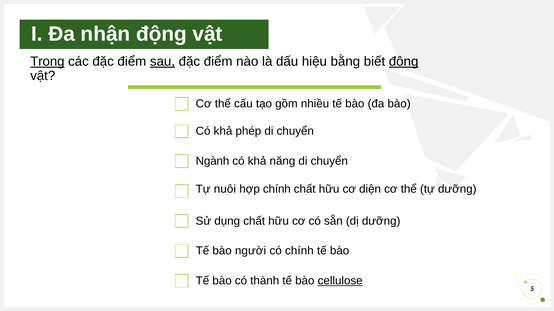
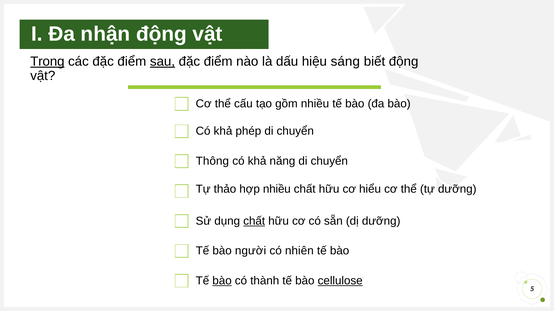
bằng: bằng -> sáng (345, 62)
động underline: present -> none (404, 62)
Ngành: Ngành -> Thông (212, 161)
nuôi: nuôi -> thảo (225, 189)
hợp chính: chính -> nhiều (277, 189)
diện: diện -> hiểu (370, 189)
chất underline: none -> present (254, 221)
có chính: chính -> nhiên (299, 251)
bào underline: none -> present (222, 281)
